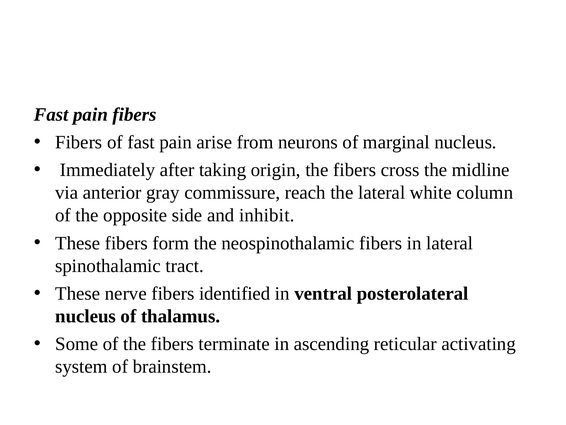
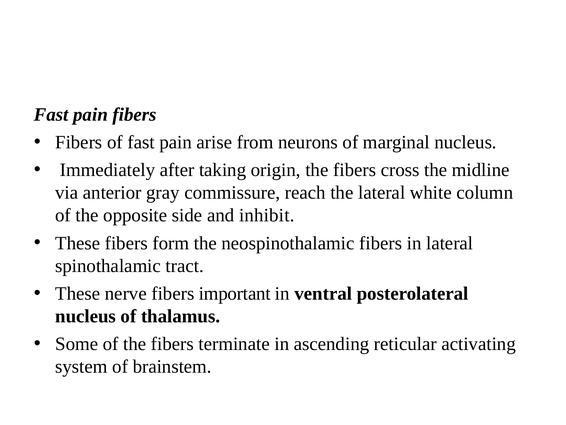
identified: identified -> important (235, 293)
